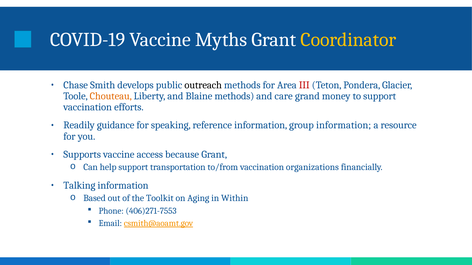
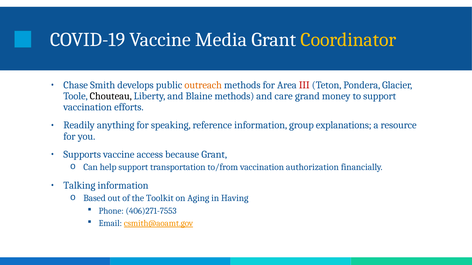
Myths: Myths -> Media (221, 40)
outreach colour: black -> orange (203, 85)
Chouteau colour: orange -> black (111, 96)
guidance: guidance -> anything (116, 125)
group information: information -> explanations (344, 125)
organizations: organizations -> authorization (312, 167)
Within: Within -> Having (235, 198)
